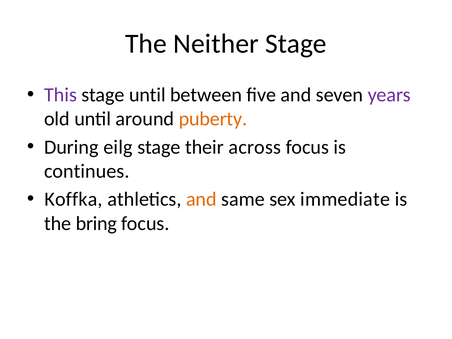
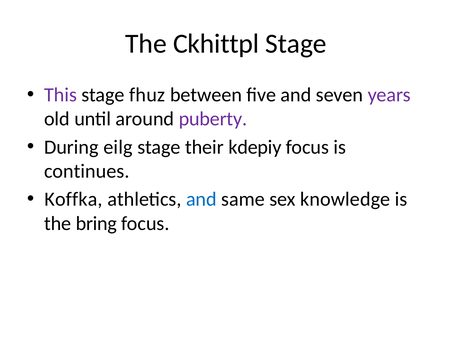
Neither: Neither -> Ckhittpl (216, 44)
stage until: until -> fhuz (147, 95)
puberty colour: orange -> purple (213, 119)
across: across -> kdepiy (255, 147)
and colour: orange -> blue (201, 199)
immediate: immediate -> knowledge (345, 199)
